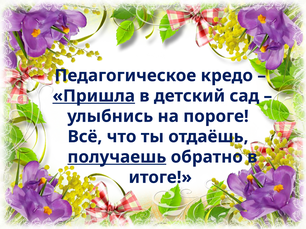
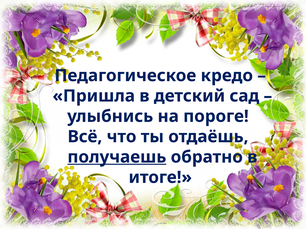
Пришла underline: present -> none (94, 96)
